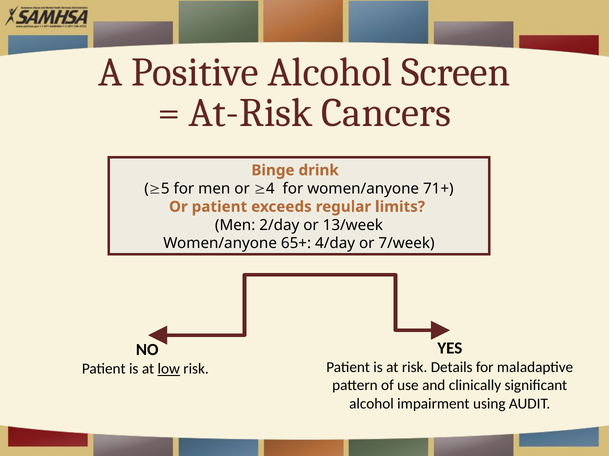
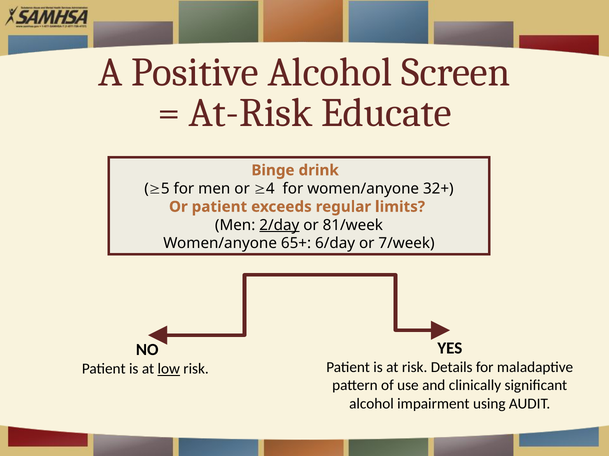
Cancers: Cancers -> Educate (387, 113)
71+: 71+ -> 32+ (438, 189)
2/day underline: none -> present (279, 225)
13/week: 13/week -> 81/week (353, 225)
4/day: 4/day -> 6/day (335, 244)
